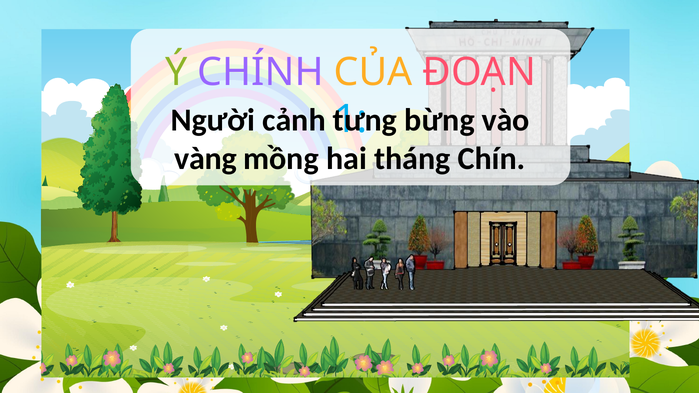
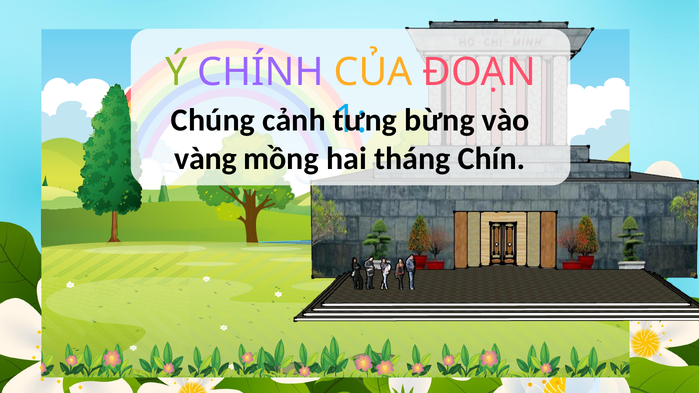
Người: Người -> Chúng (213, 120)
